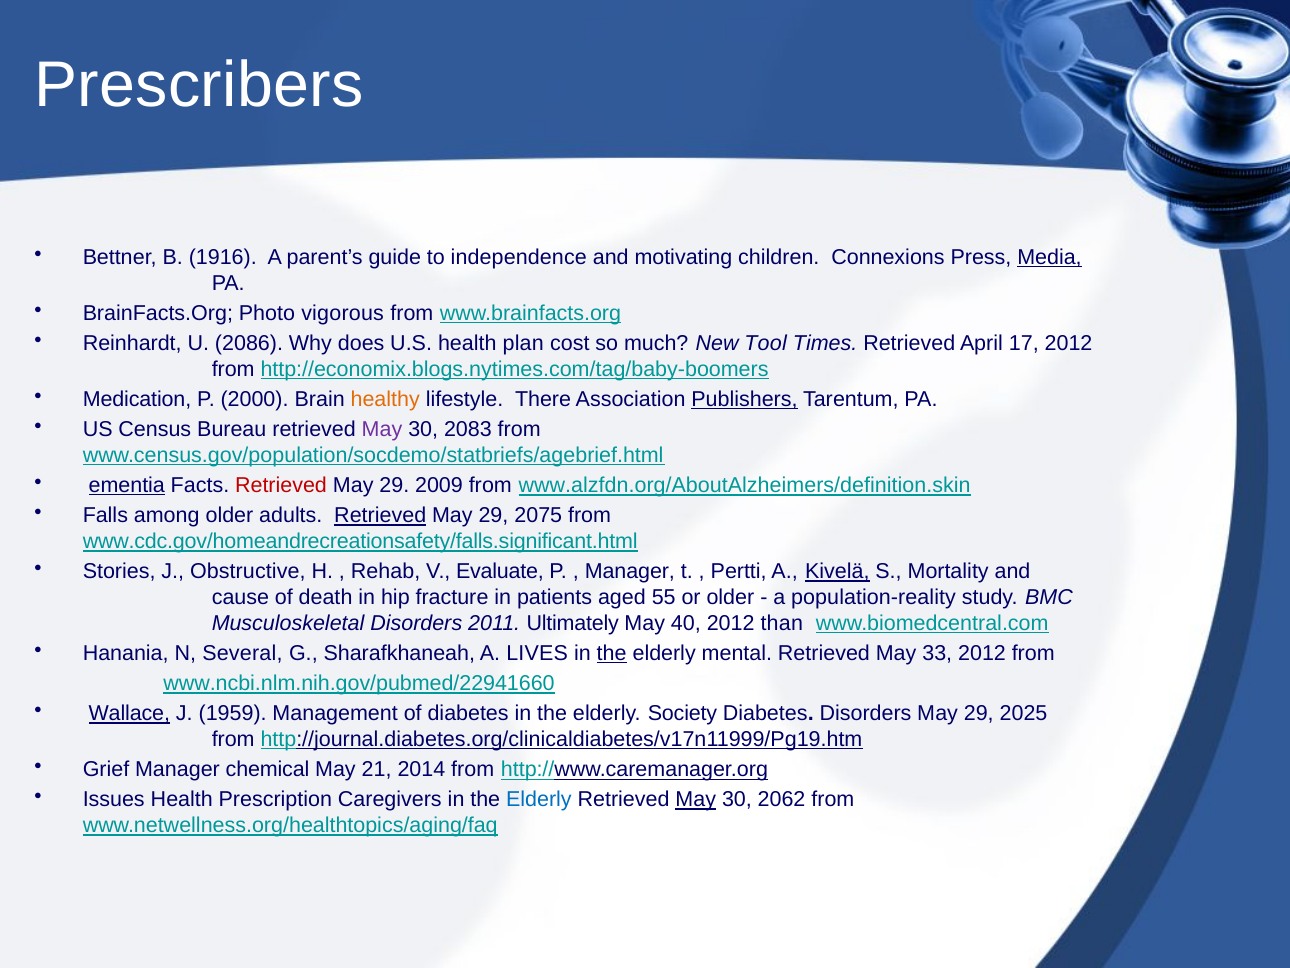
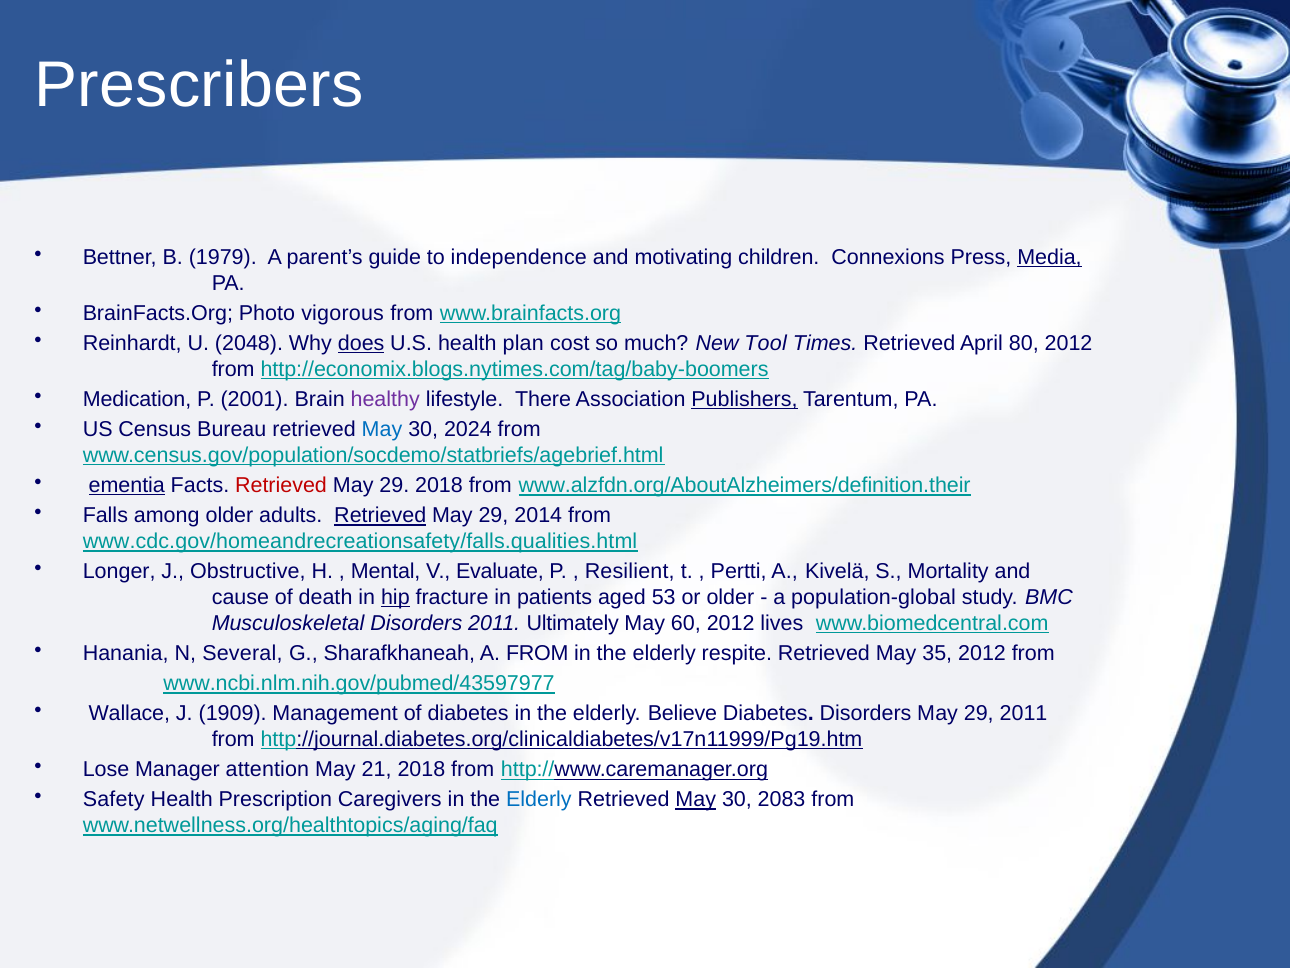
1916: 1916 -> 1979 (223, 257)
2086: 2086 -> 2048 (249, 343)
does underline: none -> present (361, 343)
17: 17 -> 80 (1024, 343)
2000: 2000 -> 2001 (255, 399)
healthy colour: orange -> purple (385, 399)
May colour: purple -> blue (382, 429)
2083: 2083 -> 2024 (468, 429)
29 2009: 2009 -> 2018 (439, 485)
www.alzfdn.org/AboutAlzheimers/definition.skin: www.alzfdn.org/AboutAlzheimers/definition.skin -> www.alzfdn.org/AboutAlzheimers/definition.their (745, 485)
2075: 2075 -> 2014 (538, 515)
www.cdc.gov/homeandrecreationsafety/falls.significant.html: www.cdc.gov/homeandrecreationsafety/falls.significant.html -> www.cdc.gov/homeandrecreationsafety/falls.qualities.html (360, 541)
Stories: Stories -> Longer (119, 571)
Rehab: Rehab -> Mental (386, 571)
Manager: Manager -> Resilient (630, 571)
Kivelä underline: present -> none (837, 571)
hip underline: none -> present (395, 597)
55: 55 -> 53 (664, 597)
population-reality: population-reality -> population-global (874, 597)
40: 40 -> 60 (686, 623)
than: than -> lives (782, 623)
A LIVES: LIVES -> FROM (537, 653)
the underline: present -> none (612, 653)
mental: mental -> respite (737, 653)
33: 33 -> 35 (937, 653)
www.ncbi.nlm.nih.gov/pubmed/22941660: www.ncbi.nlm.nih.gov/pubmed/22941660 -> www.ncbi.nlm.nih.gov/pubmed/43597977 (359, 683)
Wallace underline: present -> none (129, 713)
1959: 1959 -> 1909 (233, 713)
Society: Society -> Believe (682, 713)
29 2025: 2025 -> 2011 (1024, 713)
Grief: Grief -> Lose (106, 769)
chemical: chemical -> attention (267, 769)
21 2014: 2014 -> 2018 (421, 769)
Issues: Issues -> Safety (114, 799)
2062: 2062 -> 2083 (782, 799)
